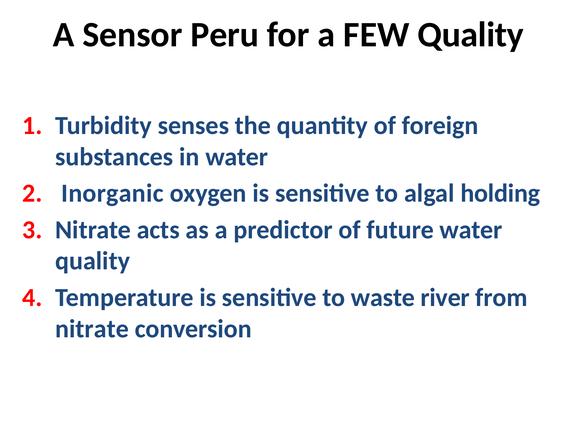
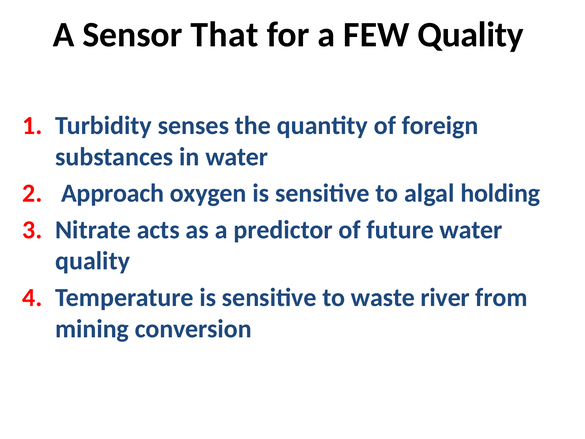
Peru: Peru -> That (225, 35)
Inorganic: Inorganic -> Approach (113, 193)
nitrate: nitrate -> mining (92, 329)
